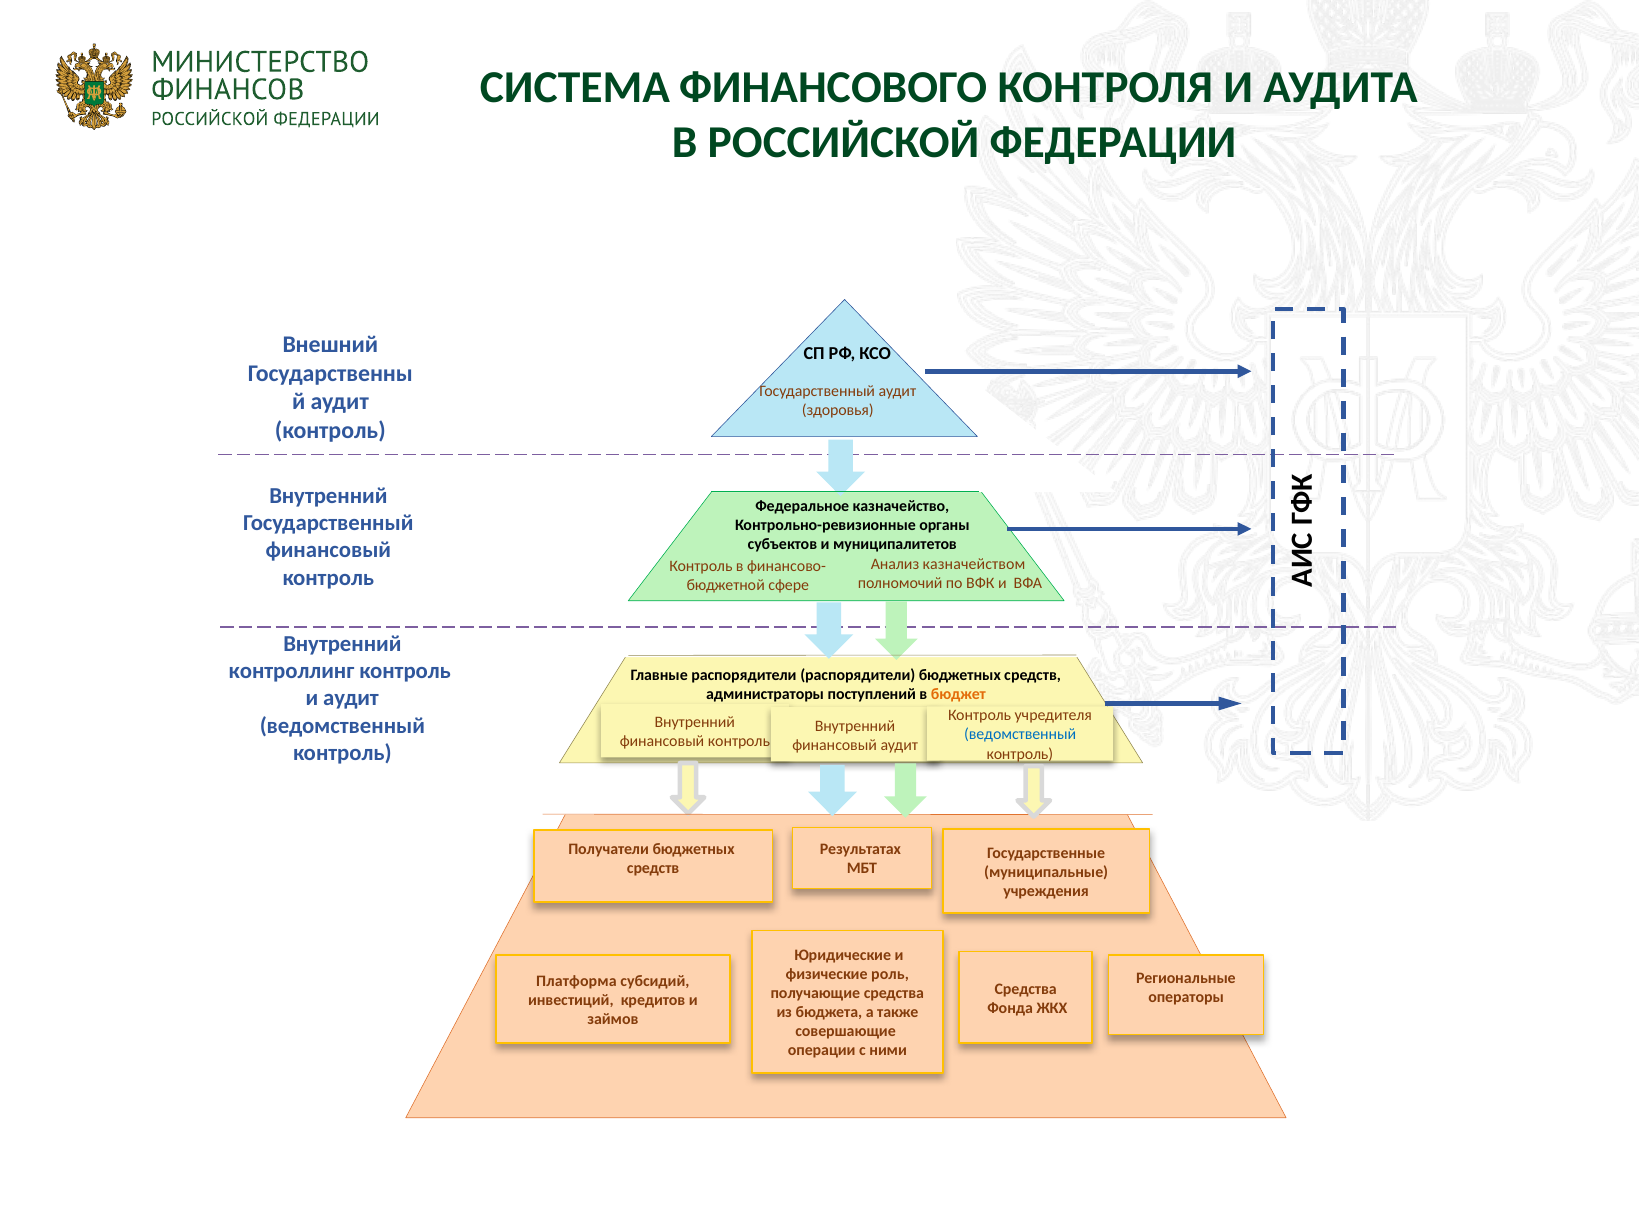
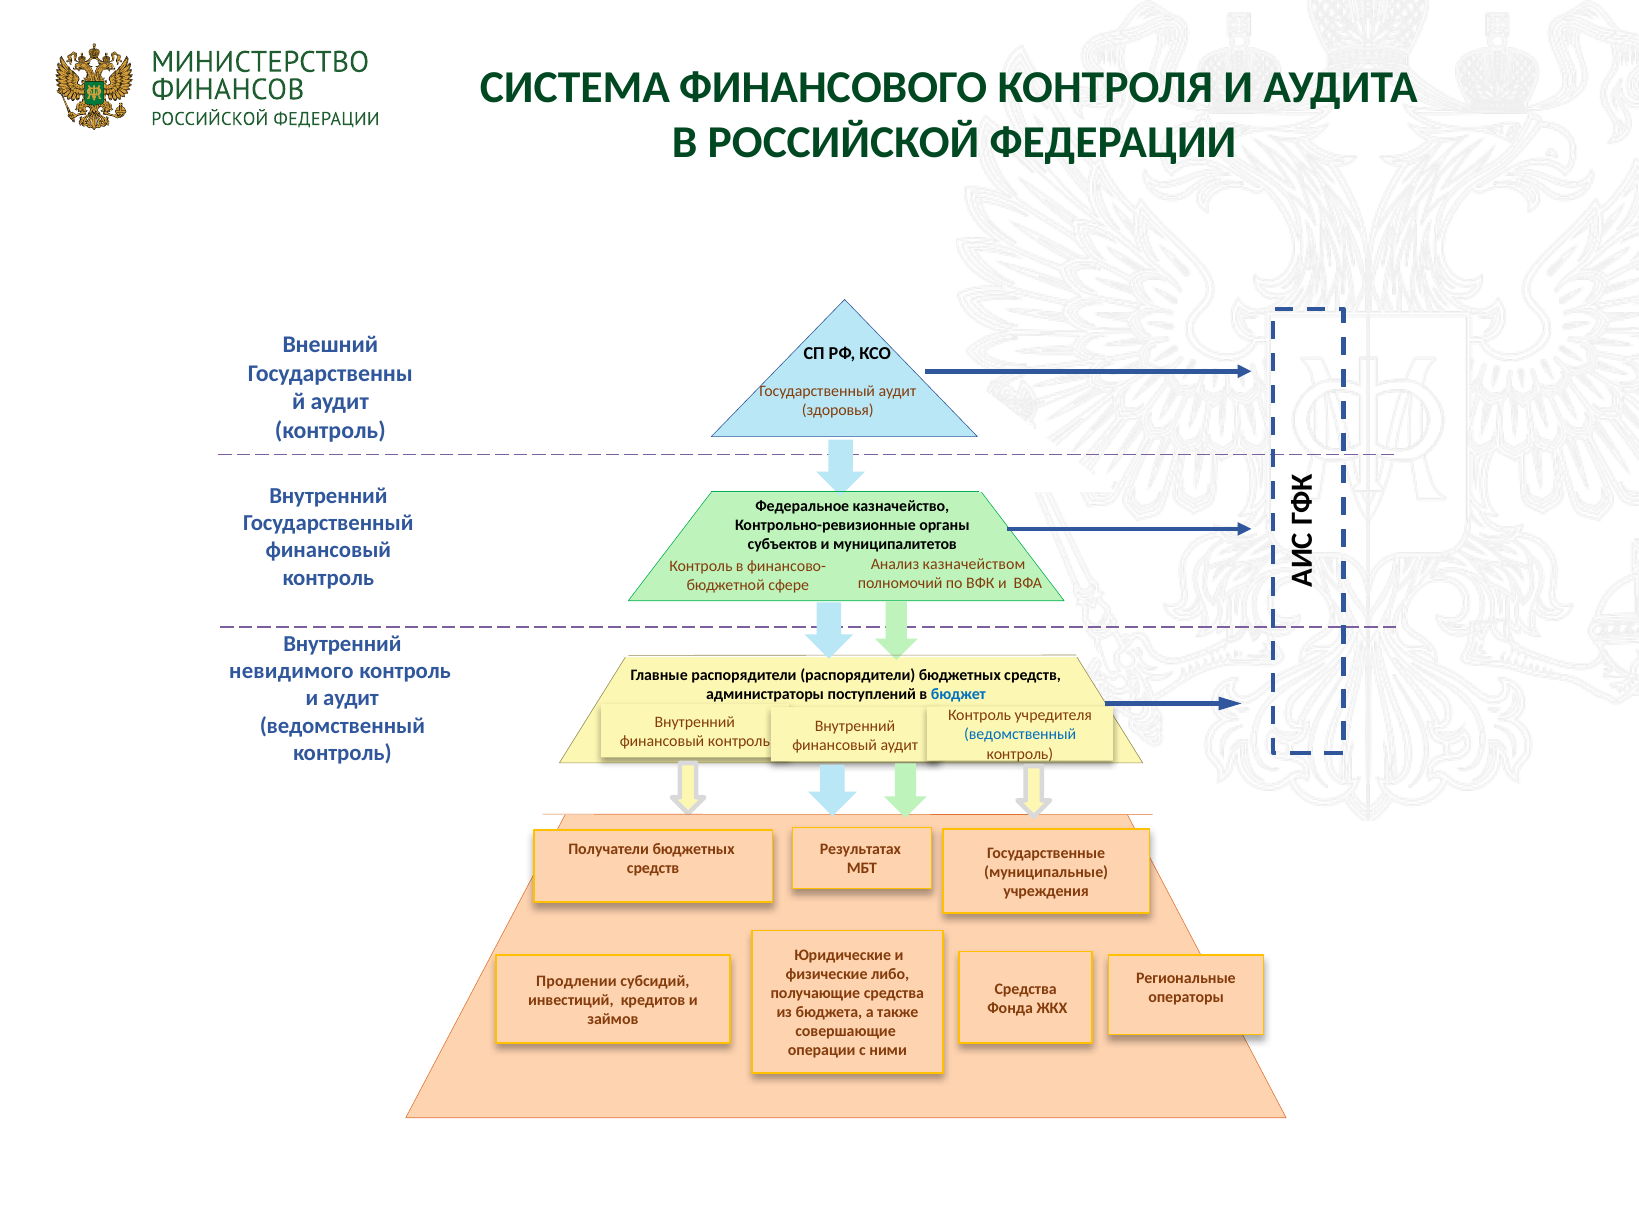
контроллинг: контроллинг -> невидимого (291, 671)
бюджет colour: orange -> blue (958, 694)
роль: роль -> либо (890, 974)
Платформа: Платформа -> Продлении (576, 981)
